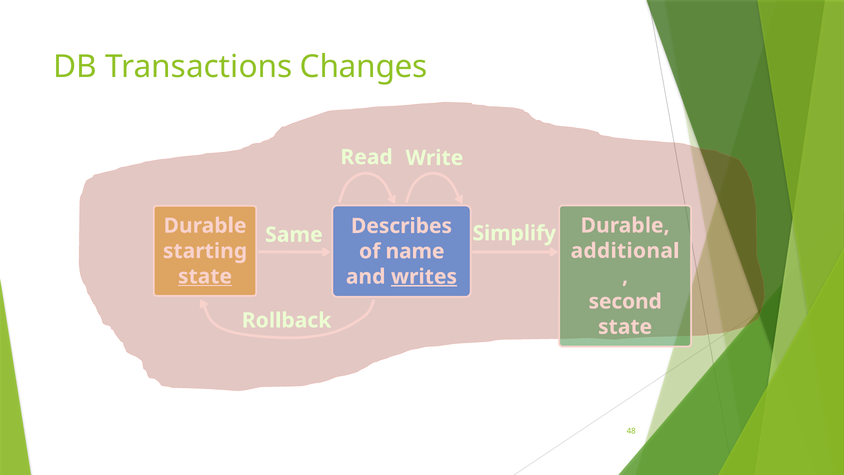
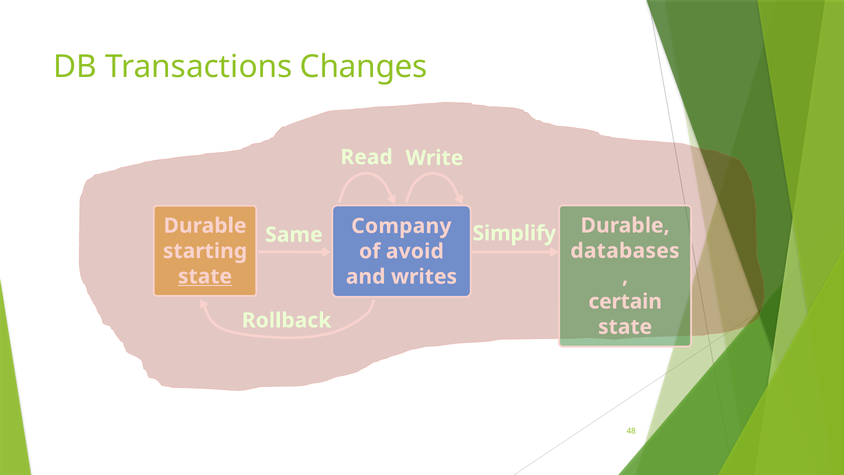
Describes: Describes -> Company (401, 226)
additional: additional -> databases (625, 251)
name: name -> avoid (415, 251)
writes underline: present -> none (424, 277)
second: second -> certain (625, 301)
